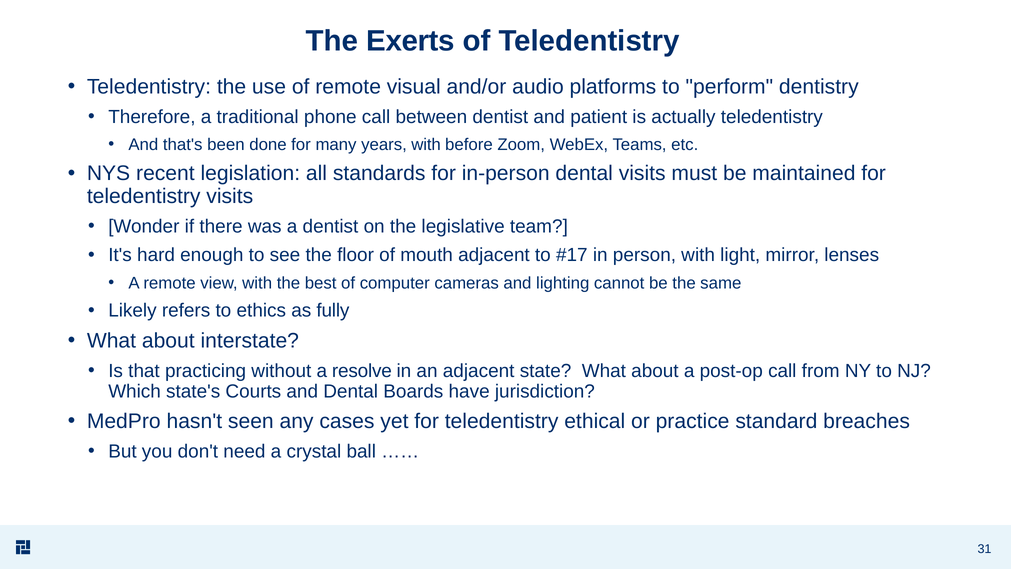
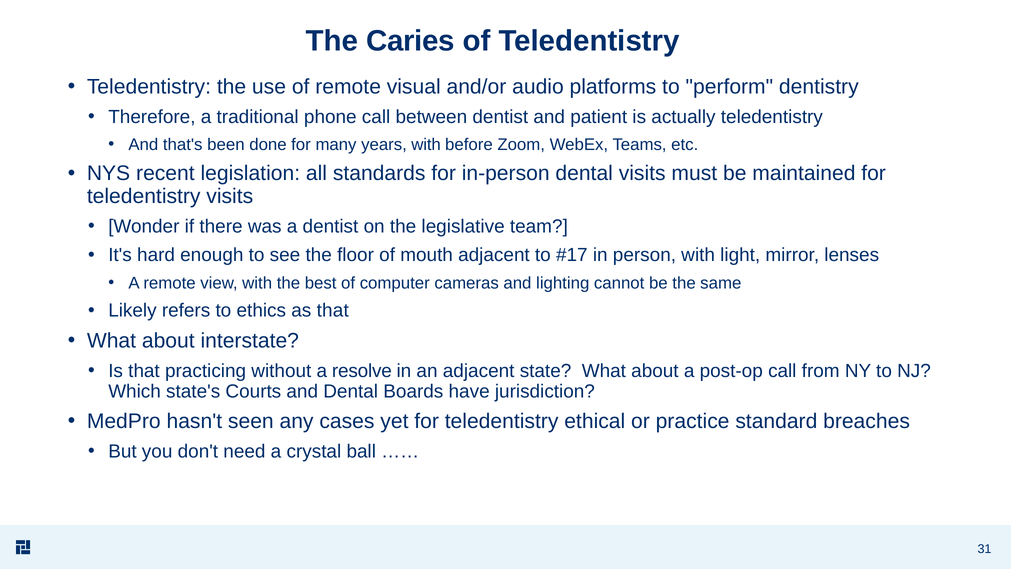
Exerts: Exerts -> Caries (411, 41)
as fully: fully -> that (333, 311)
